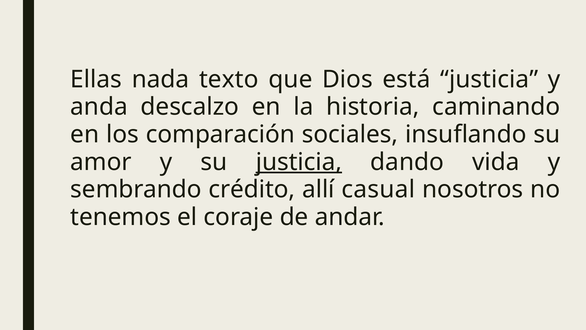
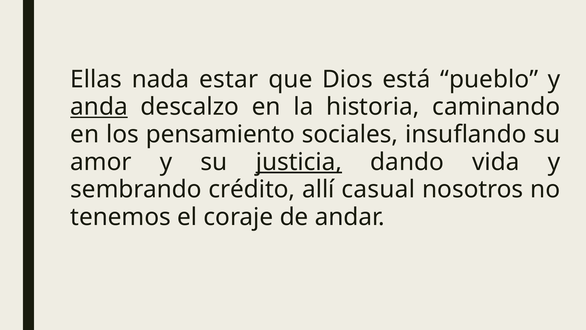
texto: texto -> estar (229, 79)
está justicia: justicia -> pueblo (489, 79)
anda underline: none -> present (99, 107)
comparación: comparación -> pensamiento (220, 134)
